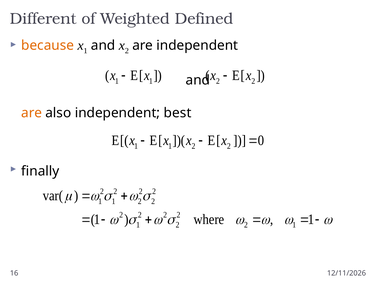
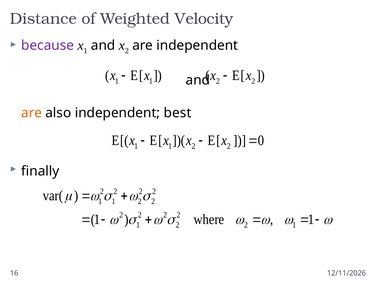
Different: Different -> Distance (43, 19)
Defined: Defined -> Velocity (204, 19)
because colour: orange -> purple (48, 45)
